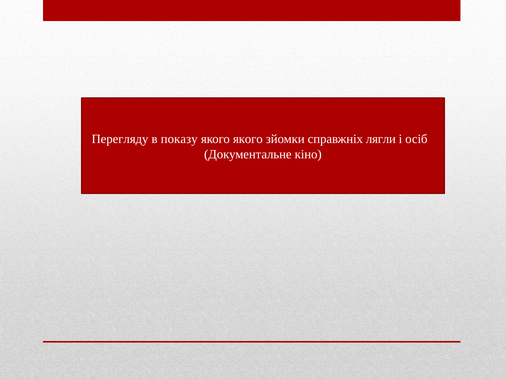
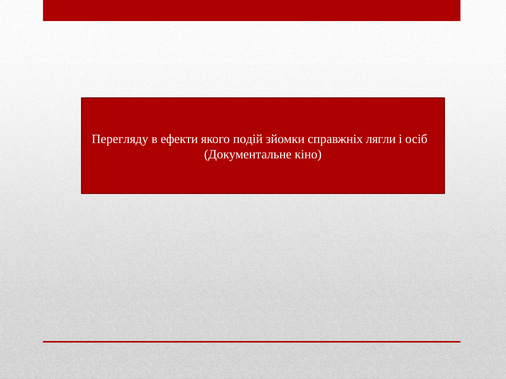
показу: показу -> ефекти (179, 139)
якого якого: якого -> подій (248, 139)
